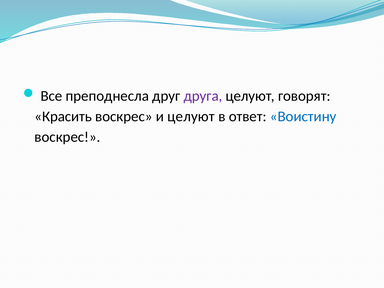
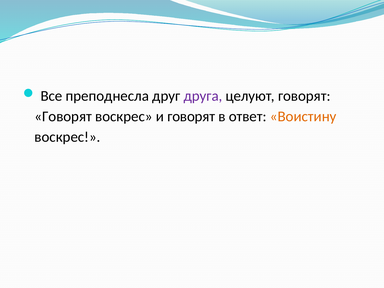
Красить: Красить -> Говорят (63, 116)
и целуют: целуют -> говорят (191, 116)
Воистину colour: blue -> orange (303, 116)
